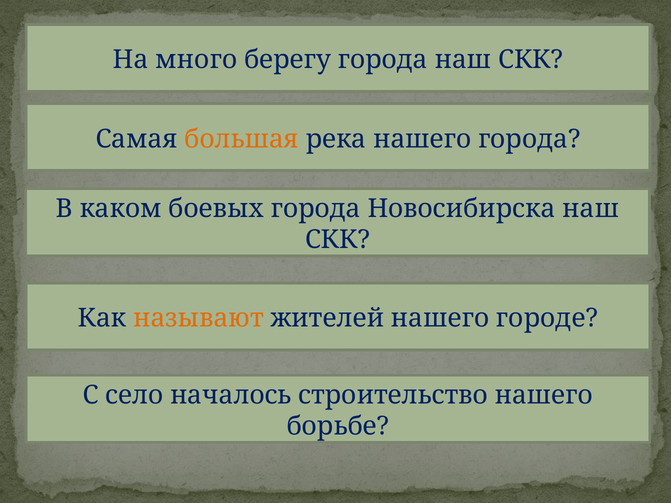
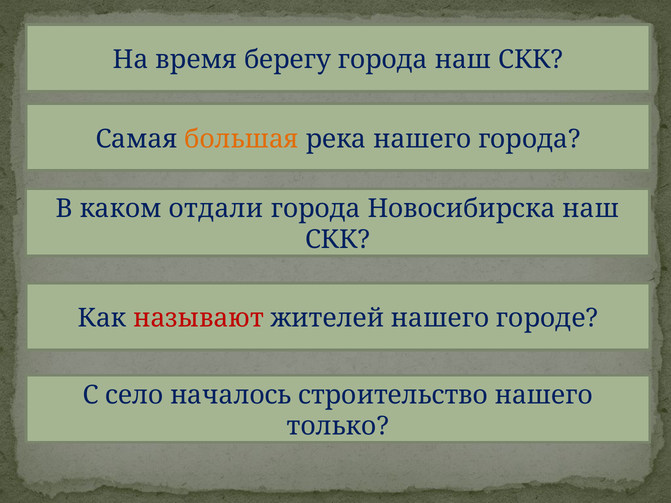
много: много -> время (196, 60)
боевых: боевых -> отдали (216, 209)
называют colour: orange -> red (198, 318)
борьбе: борьбе -> только (338, 426)
